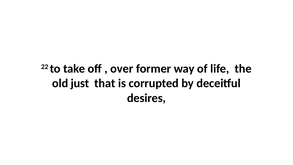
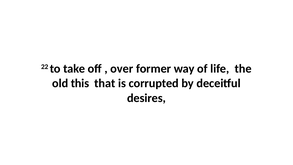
just: just -> this (80, 83)
